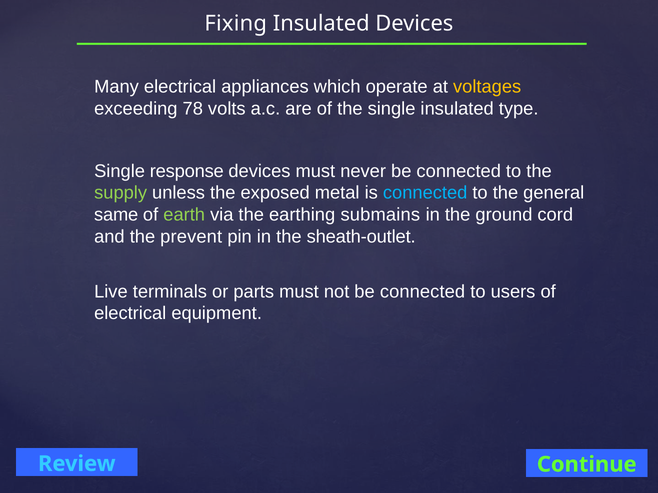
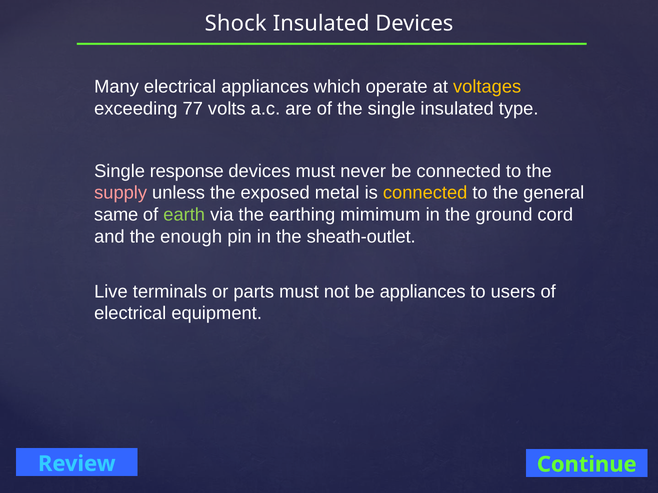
Fixing: Fixing -> Shock (236, 23)
78: 78 -> 77 (193, 109)
supply colour: light green -> pink (121, 193)
connected colour: light blue -> yellow (425, 193)
submains: submains -> mimimum (380, 215)
prevent: prevent -> enough (191, 237)
not be connected: connected -> appliances (423, 292)
